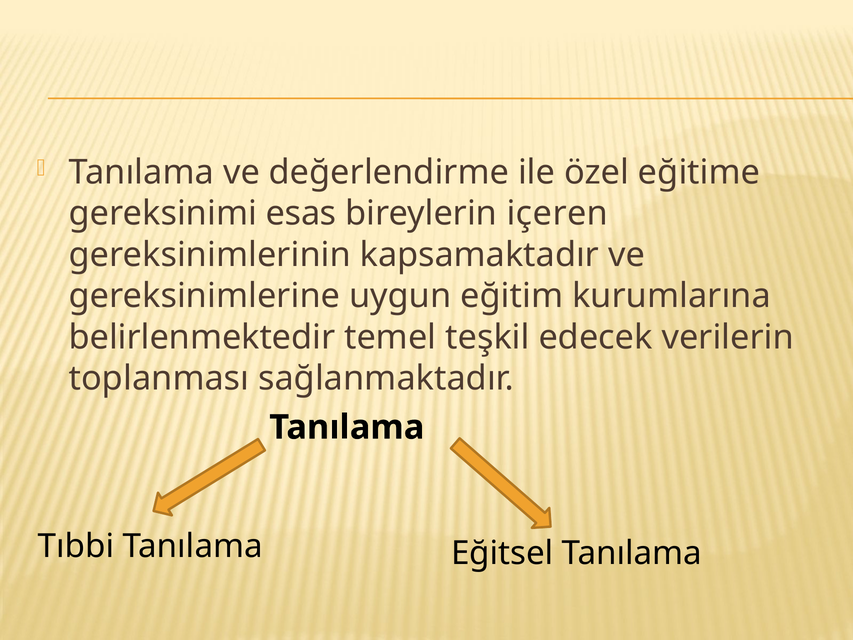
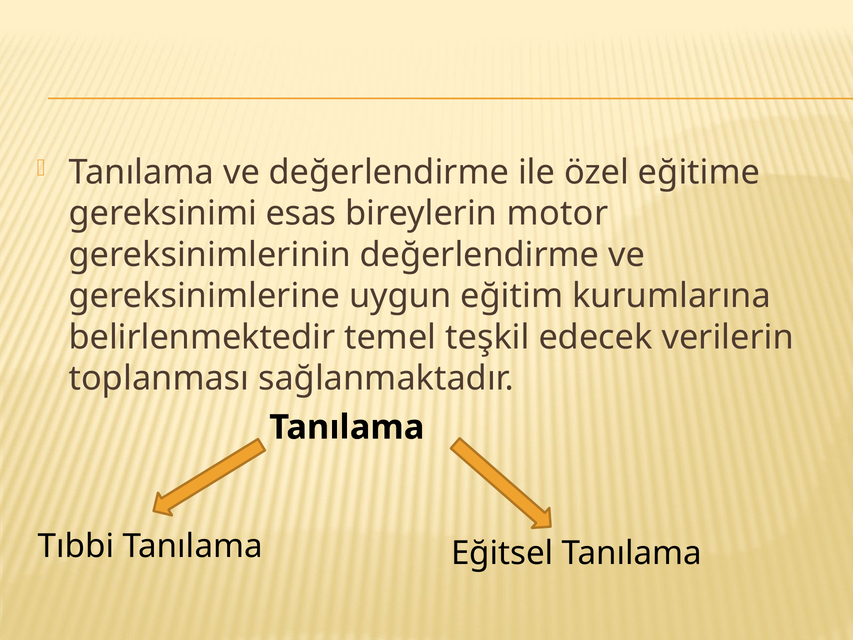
içeren: içeren -> motor (557, 213)
gereksinimlerinin kapsamaktadır: kapsamaktadır -> değerlendirme (479, 255)
